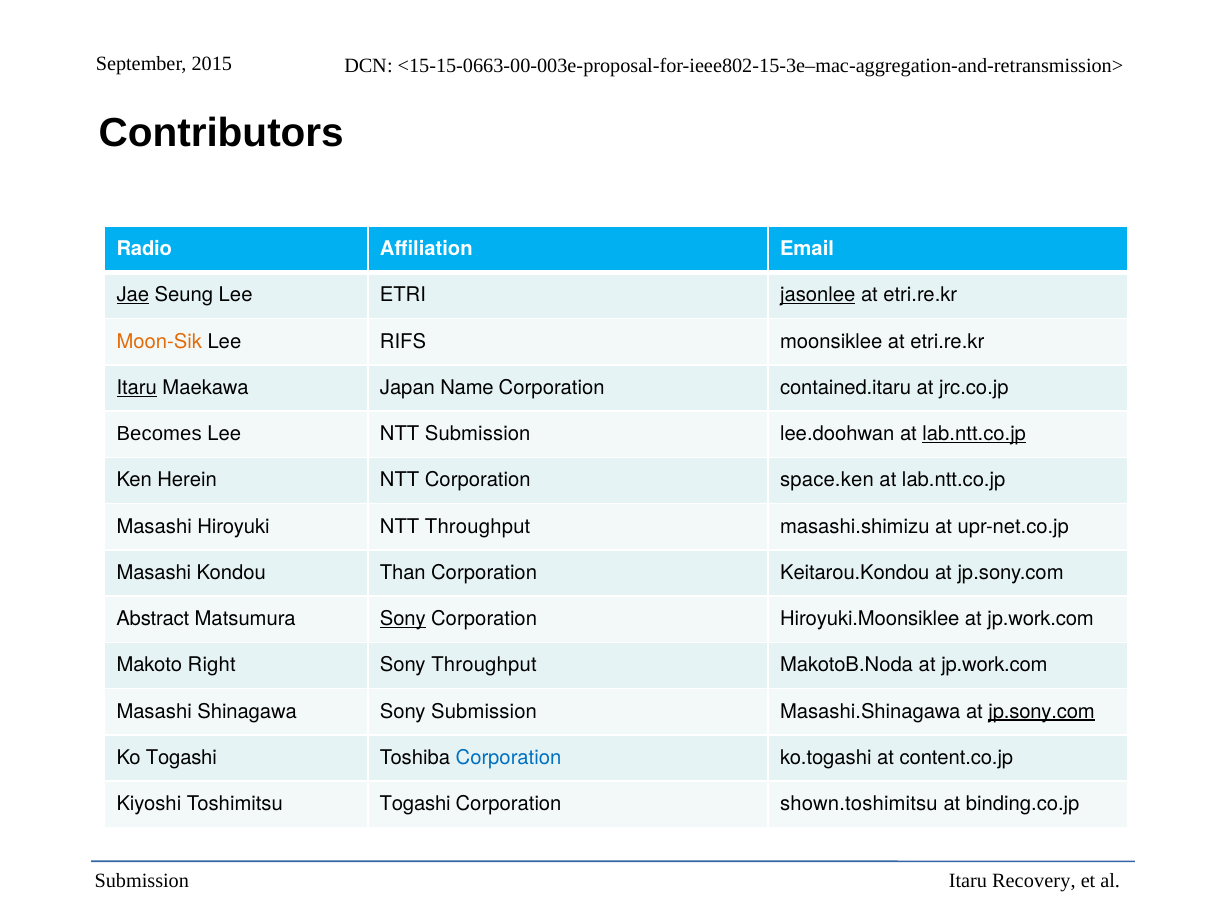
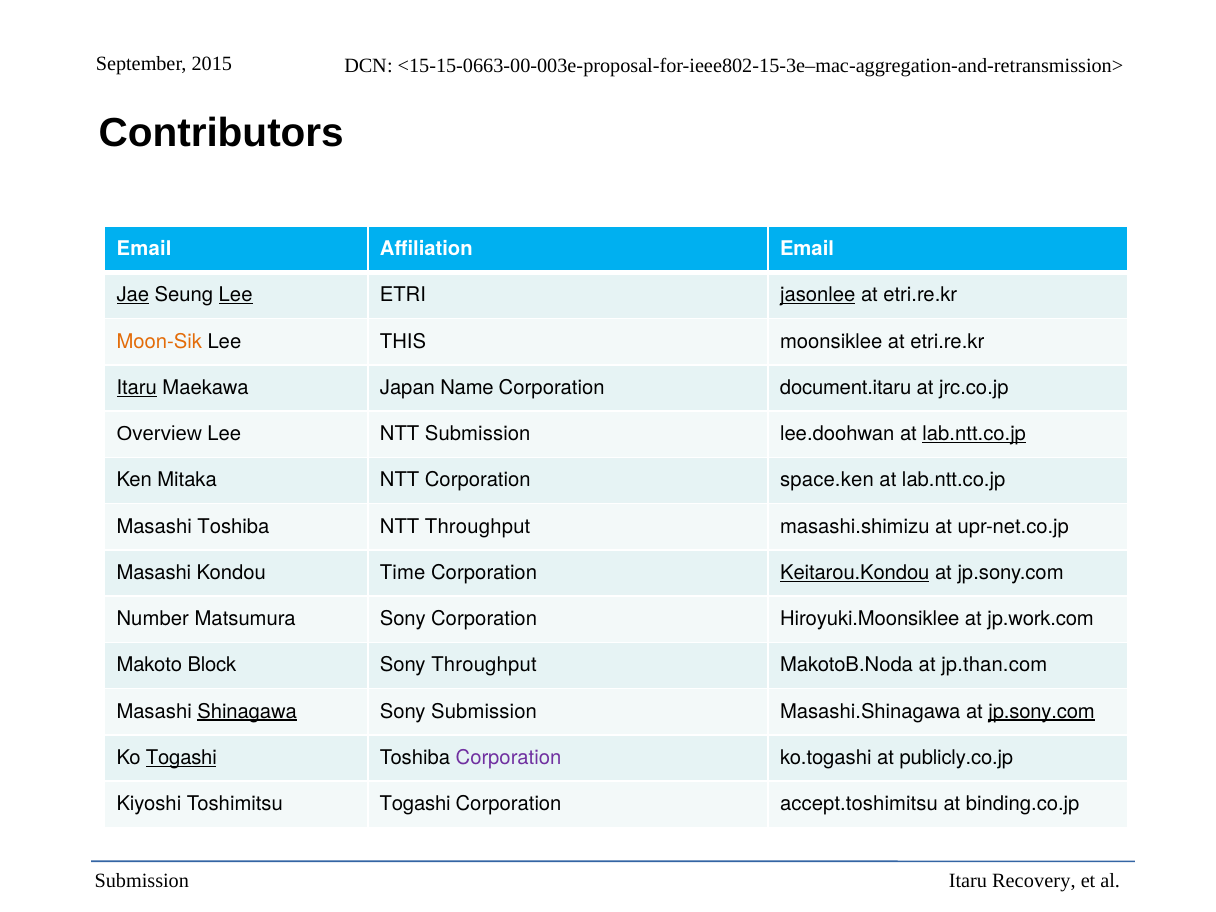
Radio: Radio -> Email (144, 248)
Lee underline: none -> present (236, 295)
RIFS: RIFS -> THIS (403, 341)
contained.itaru: contained.itaru -> document.itaru (846, 388)
Becomes: Becomes -> Overview (159, 434)
Herein: Herein -> Mitaka (187, 480)
Masashi Hiroyuki: Hiroyuki -> Toshiba (233, 526)
Than: Than -> Time (403, 573)
Keitarou.Kondou underline: none -> present (855, 573)
Abstract: Abstract -> Number (153, 619)
Sony underline: present -> none (403, 619)
Right: Right -> Block (212, 665)
MakotoB.Noda at jp.work.com: jp.work.com -> jp.than.com (994, 665)
Shinagawa underline: none -> present (247, 711)
Togashi underline: none -> present (181, 758)
Corporation colour: blue -> purple (509, 758)
content.co.jp: content.co.jp -> publicly.co.jp (956, 758)
shown.toshimitsu: shown.toshimitsu -> accept.toshimitsu (859, 804)
